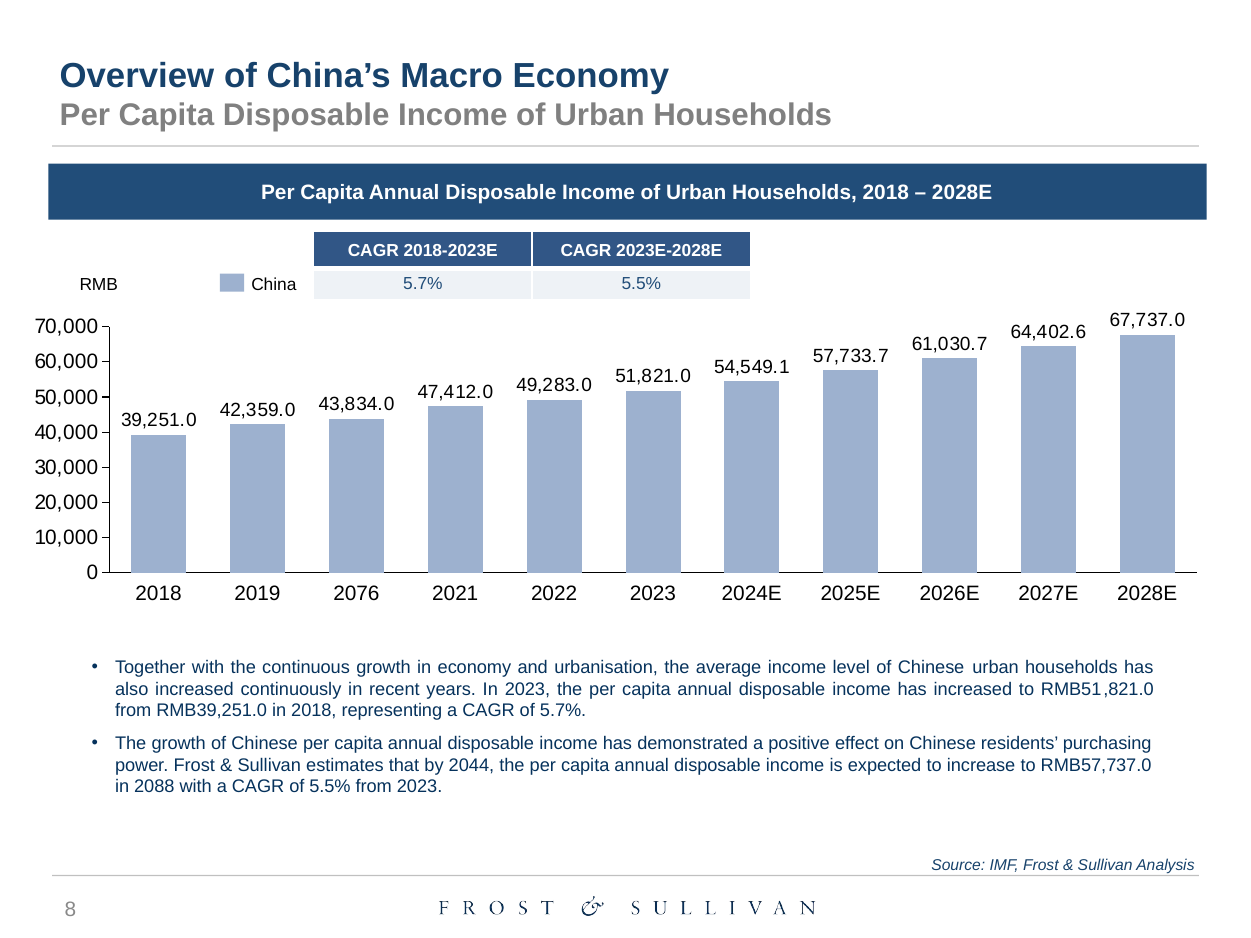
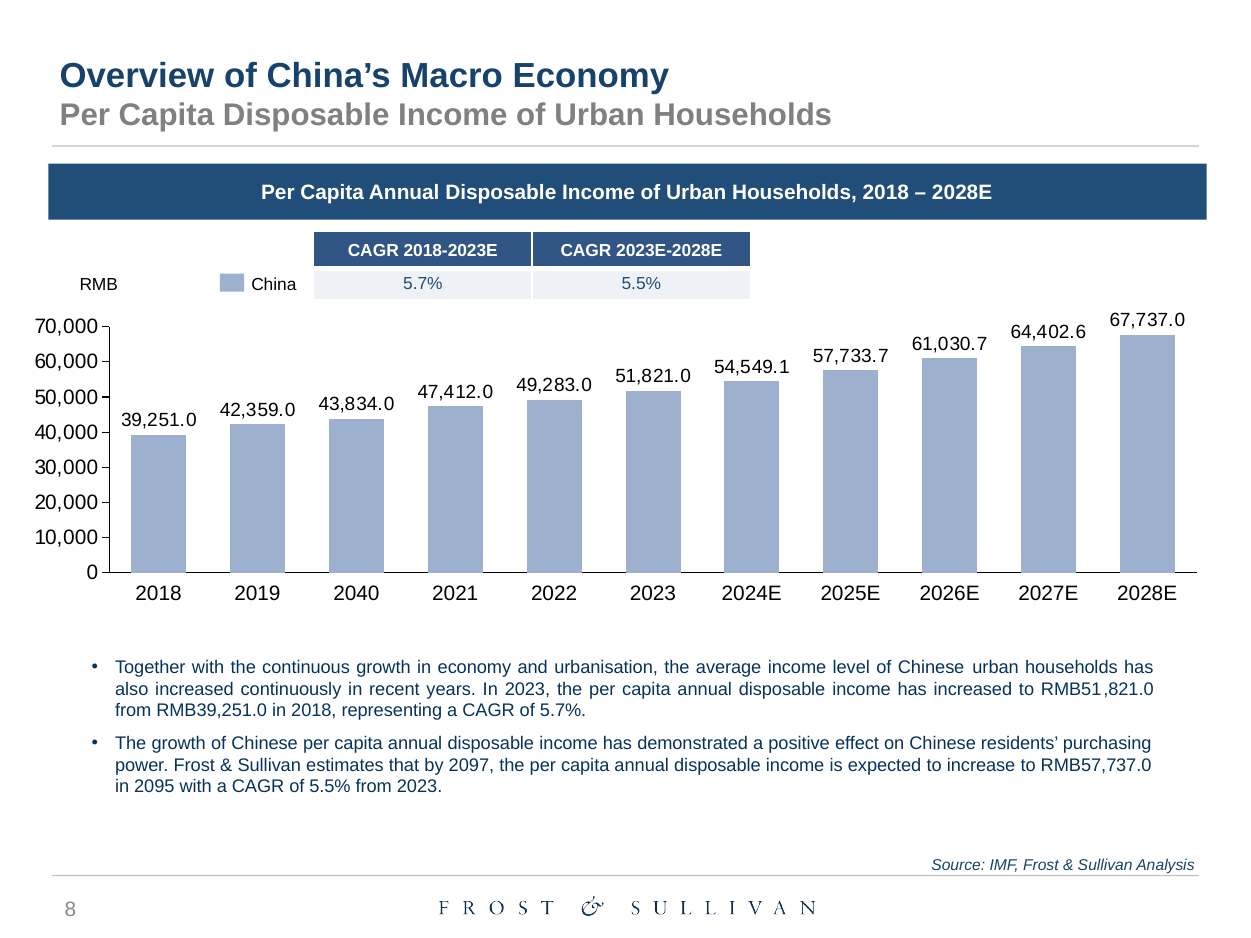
2076: 2076 -> 2040 (356, 594)
2044: 2044 -> 2097 (471, 765)
2088: 2088 -> 2095 (154, 787)
